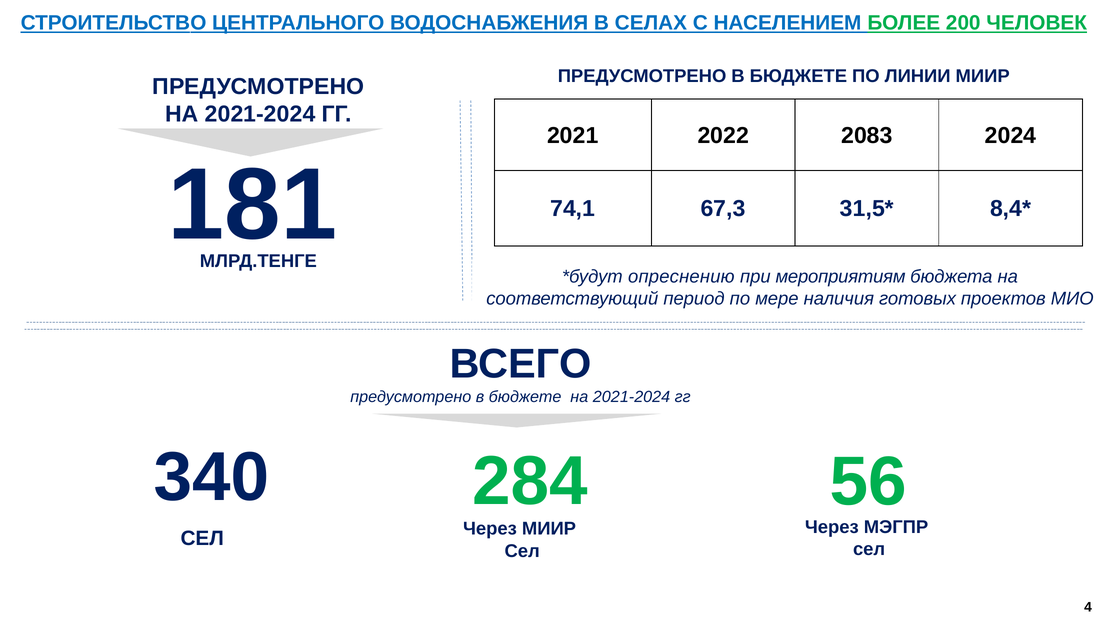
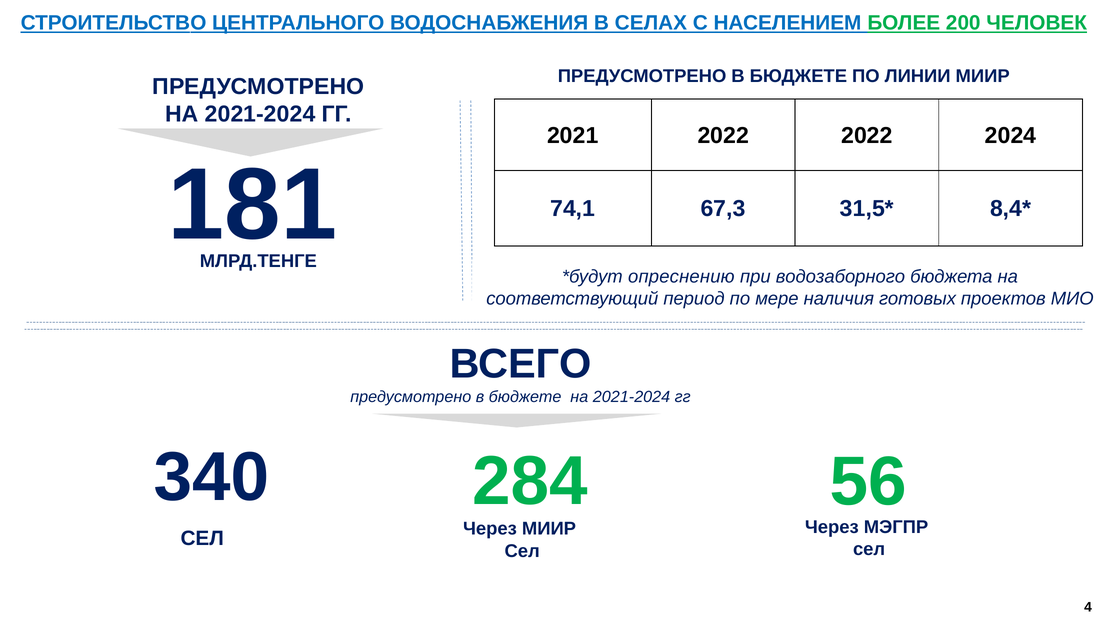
2022 2083: 2083 -> 2022 (867, 136)
мероприятиям: мероприятиям -> водозаборного (840, 277)
